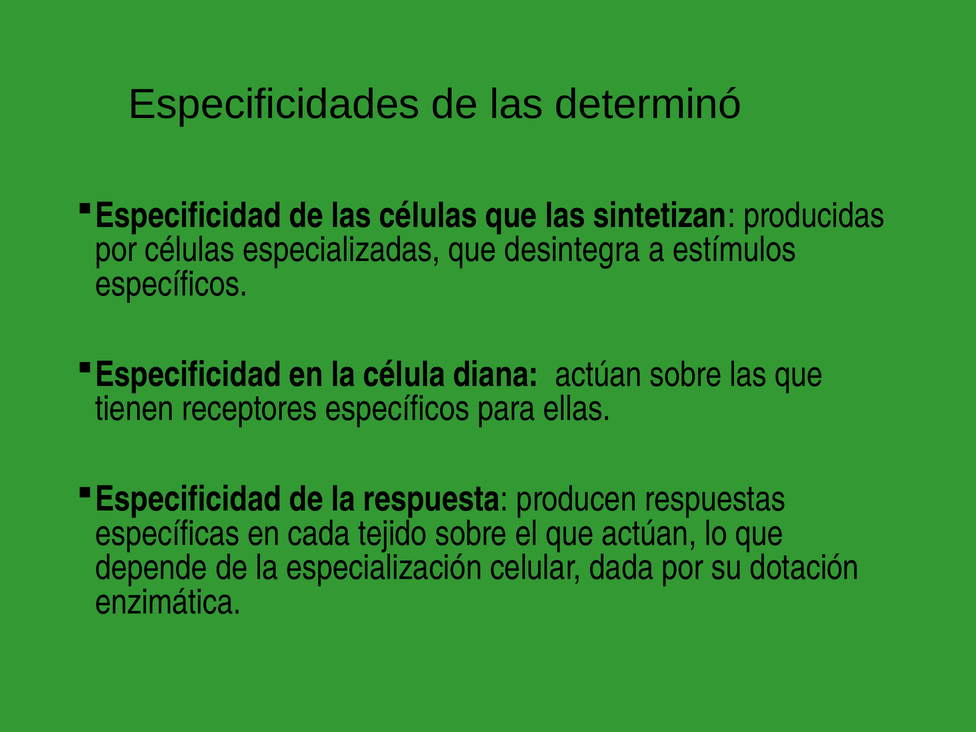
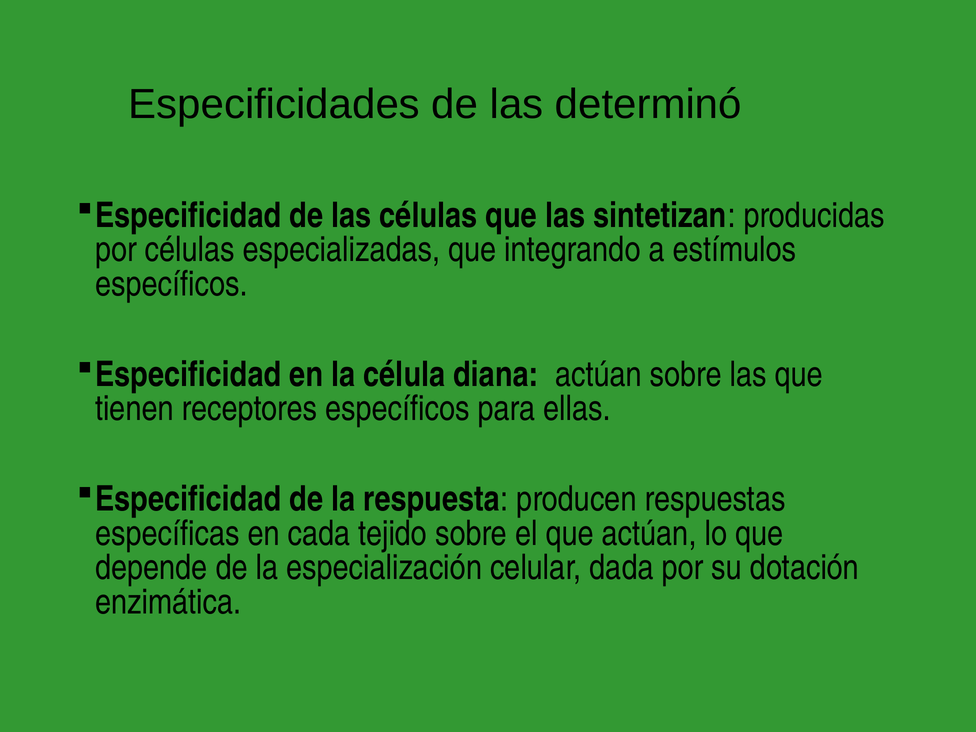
desintegra: desintegra -> integrando (573, 250)
